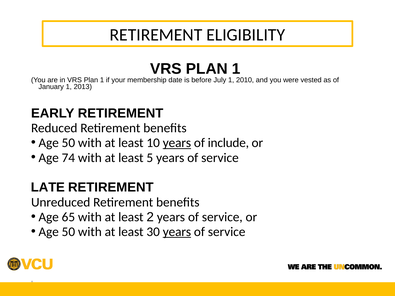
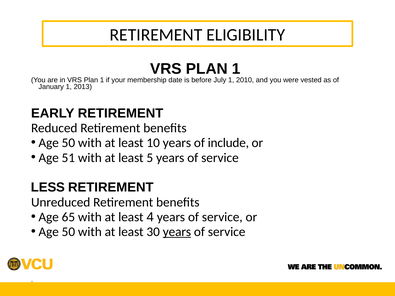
years underline: present -> none (177, 143)
74: 74 -> 51 (68, 158)
LATE: LATE -> LESS (48, 187)
2: 2 -> 4 (150, 217)
